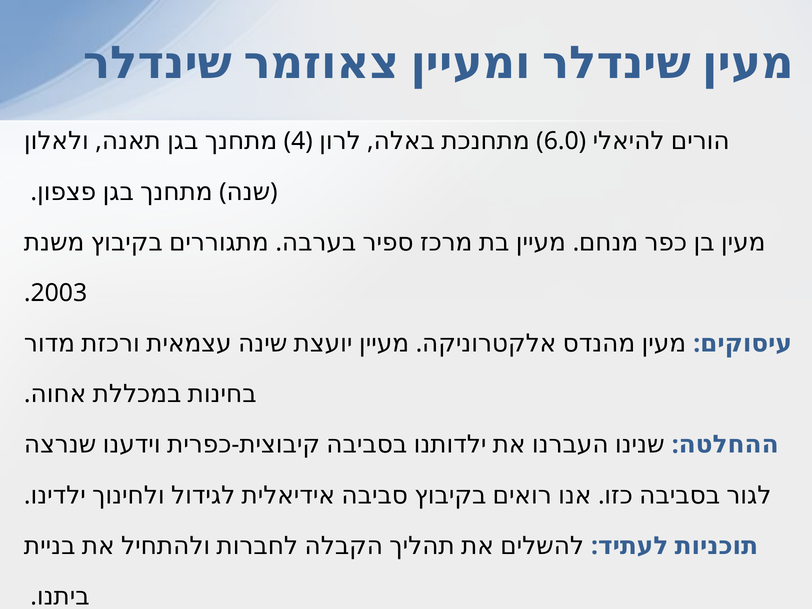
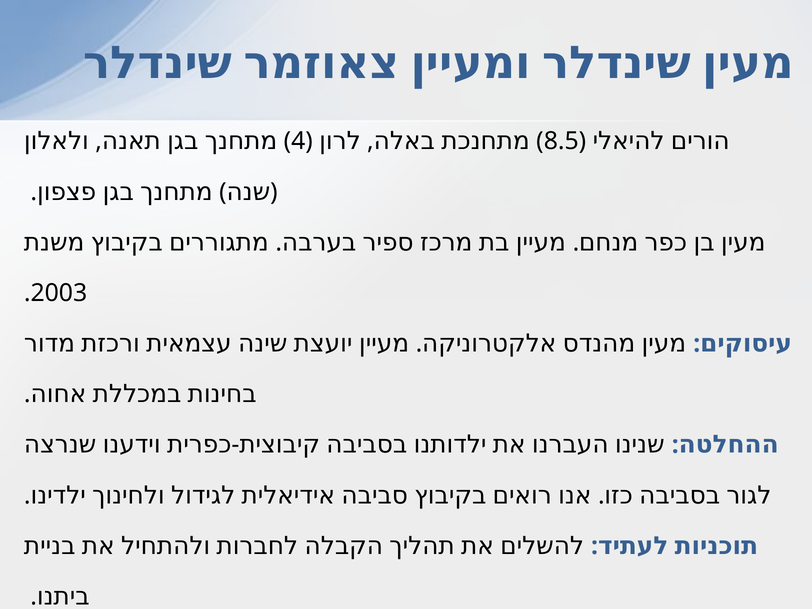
6.0: 6.0 -> 8.5 (561, 141)
